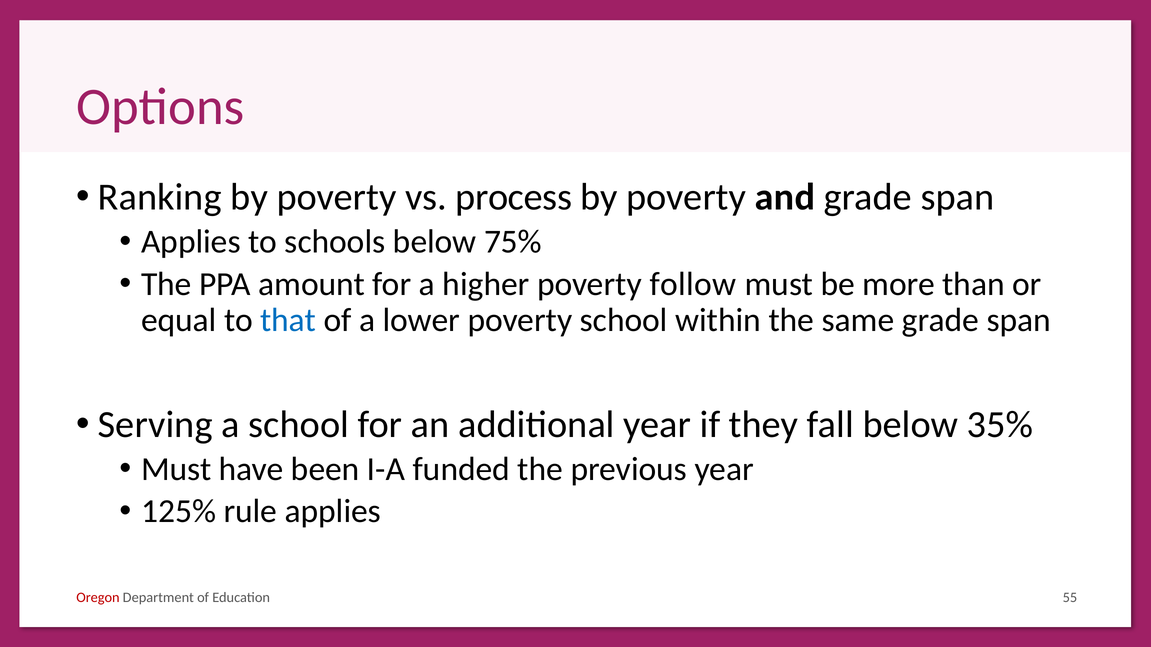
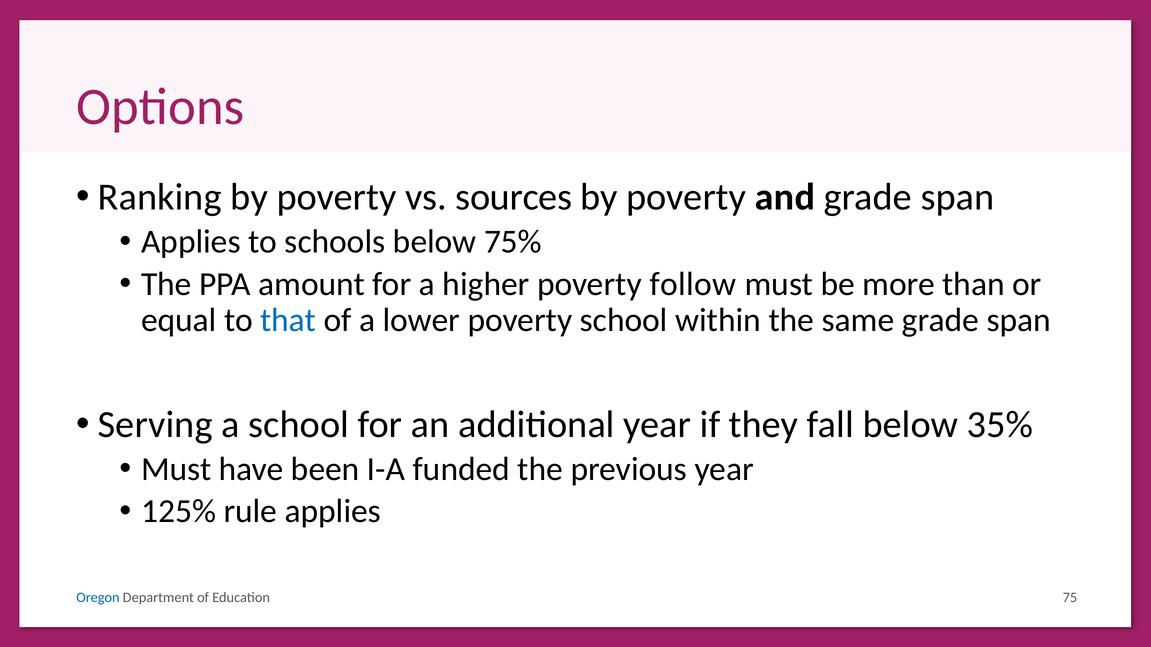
process: process -> sources (514, 197)
Oregon colour: red -> blue (98, 598)
55: 55 -> 75 (1070, 598)
